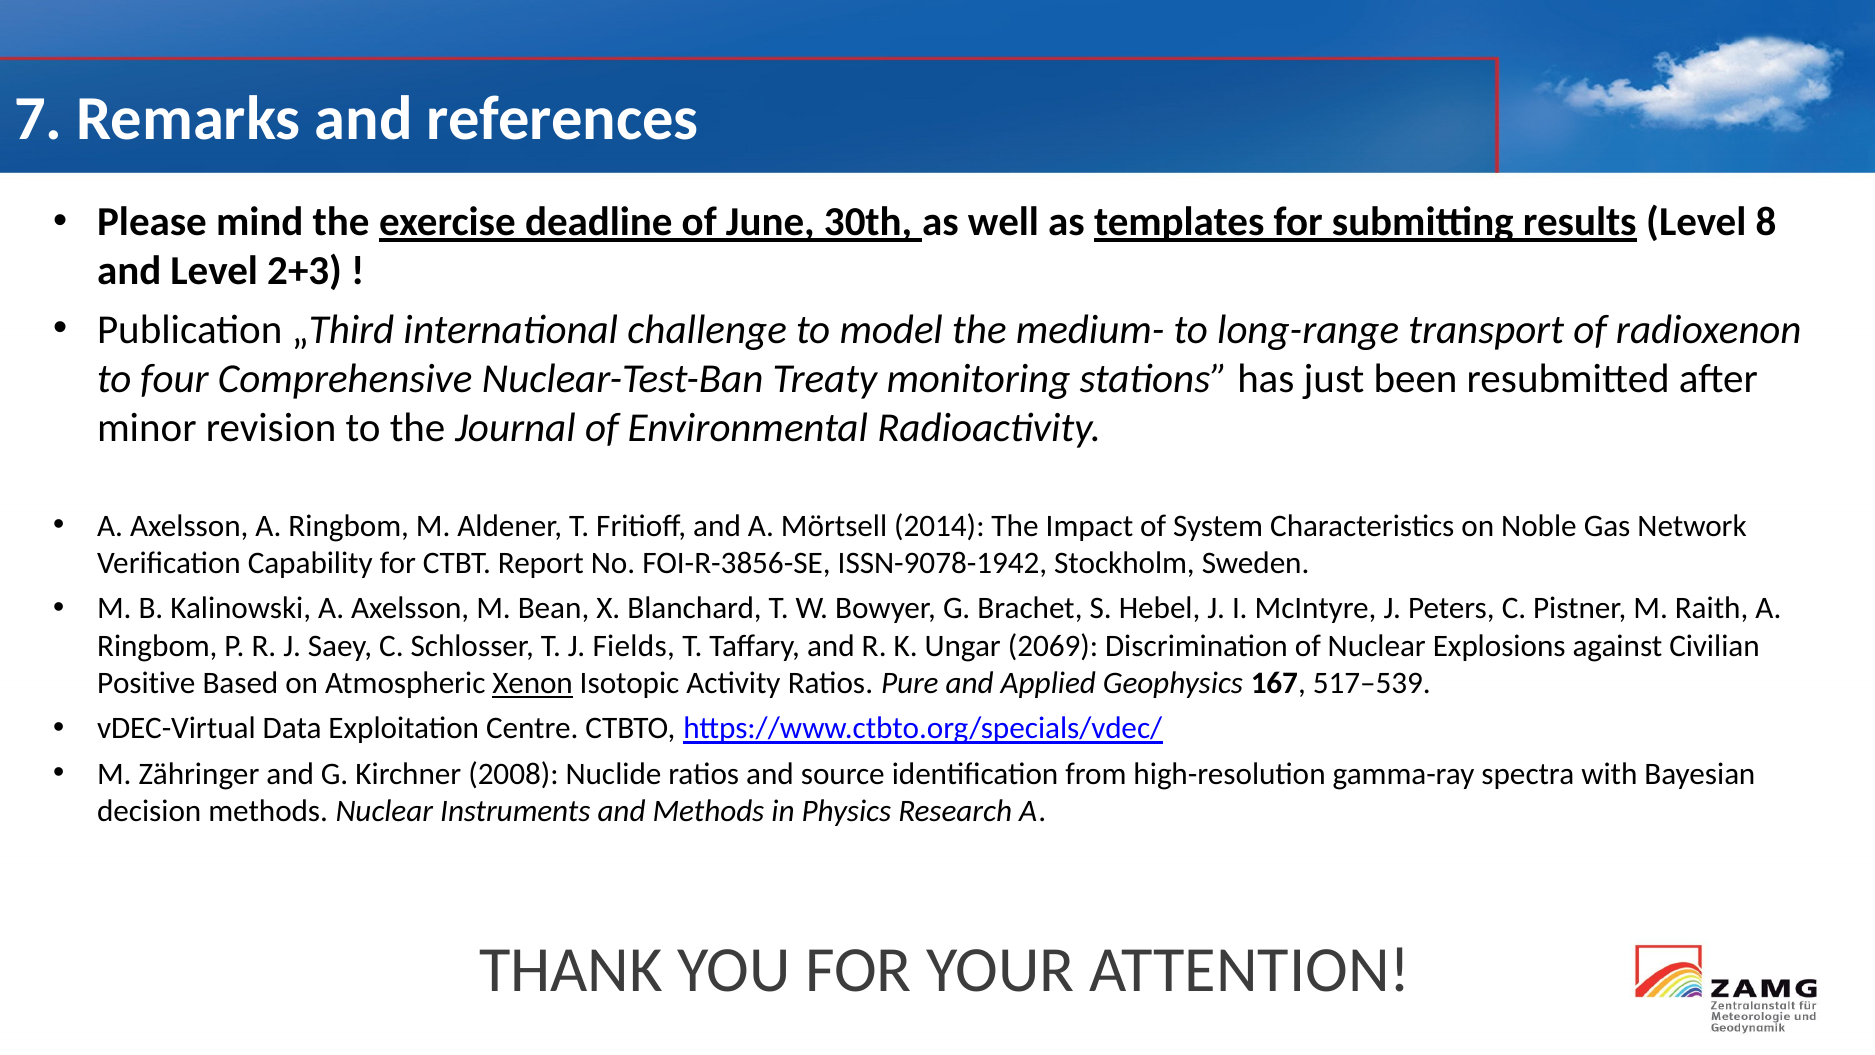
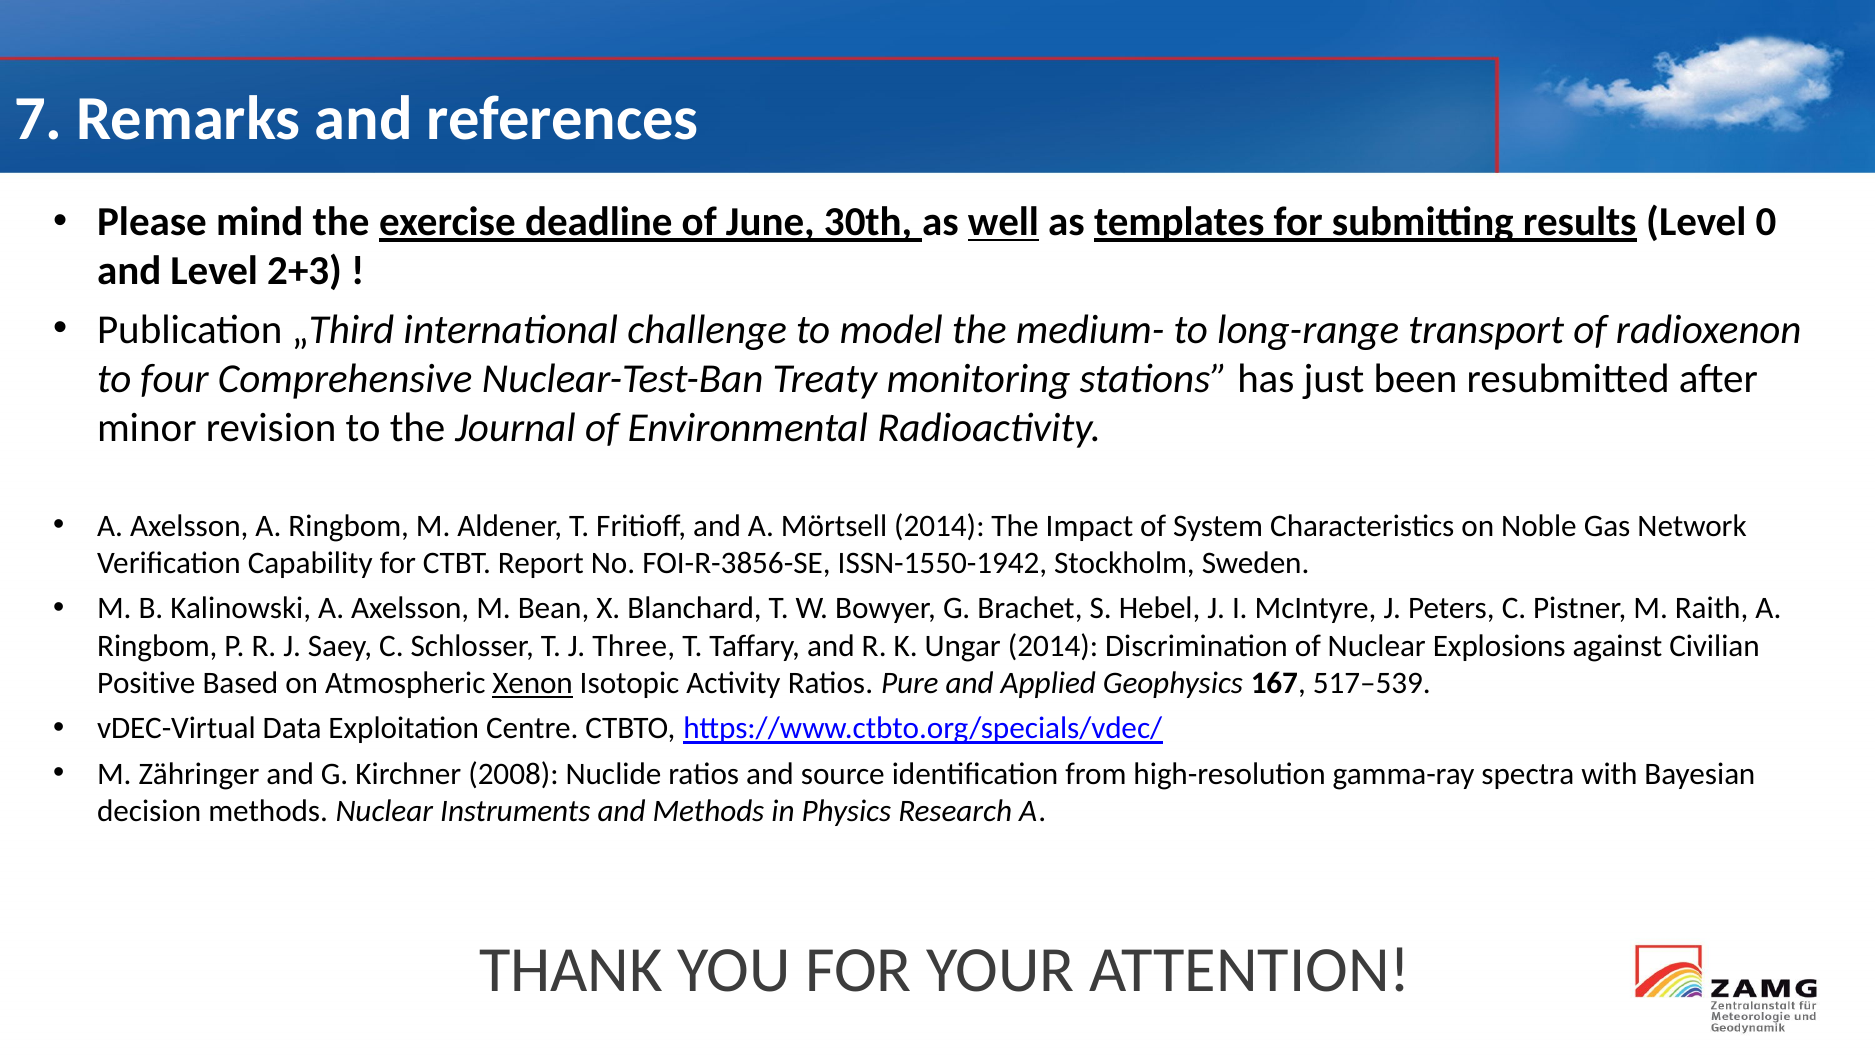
well underline: none -> present (1003, 222)
8: 8 -> 0 (1766, 222)
ISSN-9078-1942: ISSN-9078-1942 -> ISSN-1550-1942 (942, 563)
Fields: Fields -> Three (634, 646)
Ungar 2069: 2069 -> 2014 (1053, 646)
